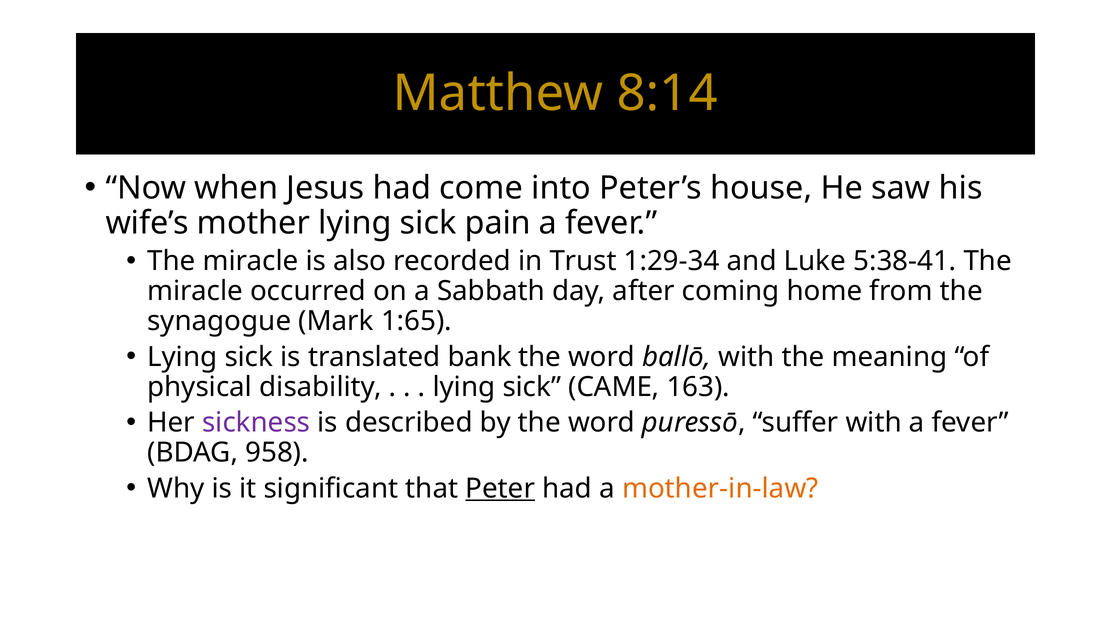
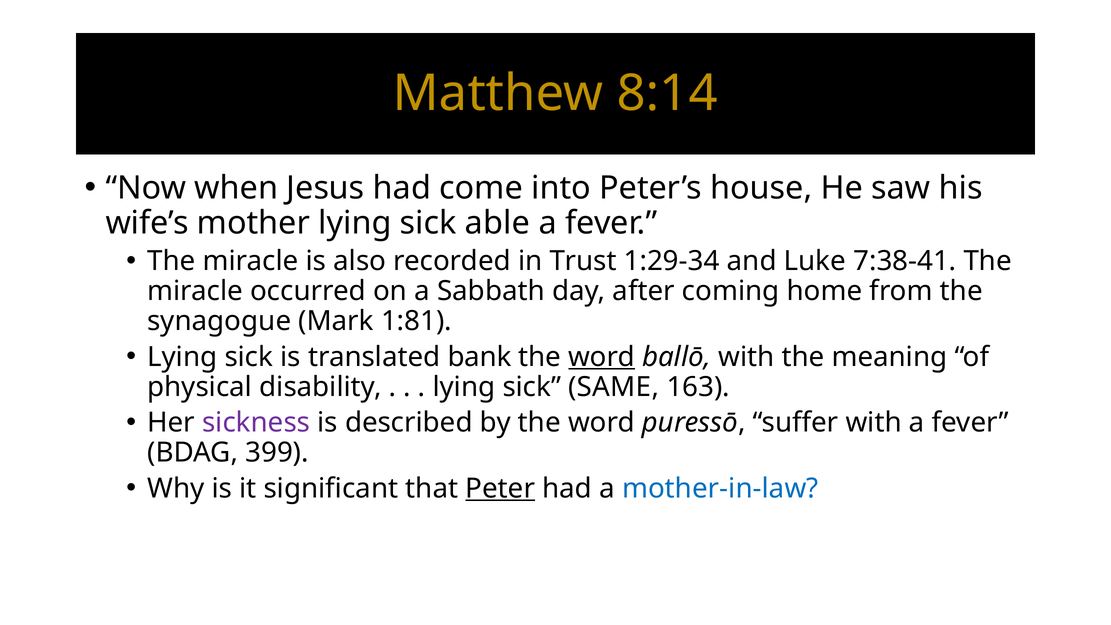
pain: pain -> able (498, 223)
5:38-41: 5:38-41 -> 7:38-41 (905, 261)
1:65: 1:65 -> 1:81 (416, 321)
word underline: none -> present (602, 357)
CAME: CAME -> SAME (614, 387)
958: 958 -> 399 (277, 453)
mother-in-law colour: orange -> blue (720, 488)
